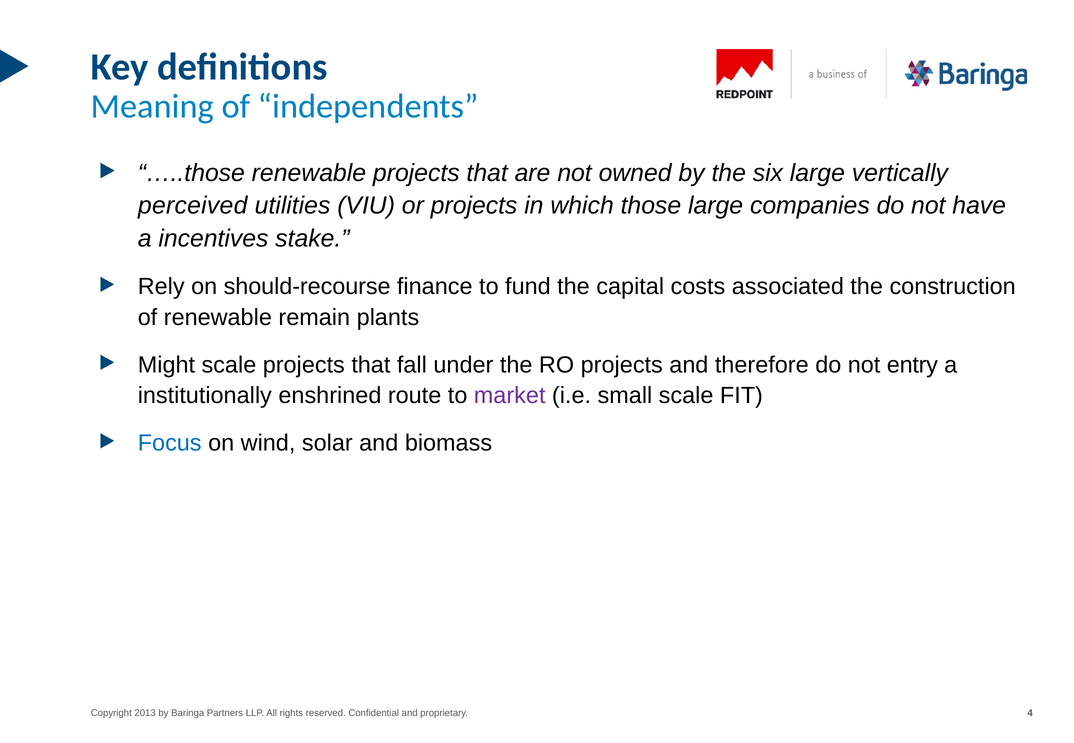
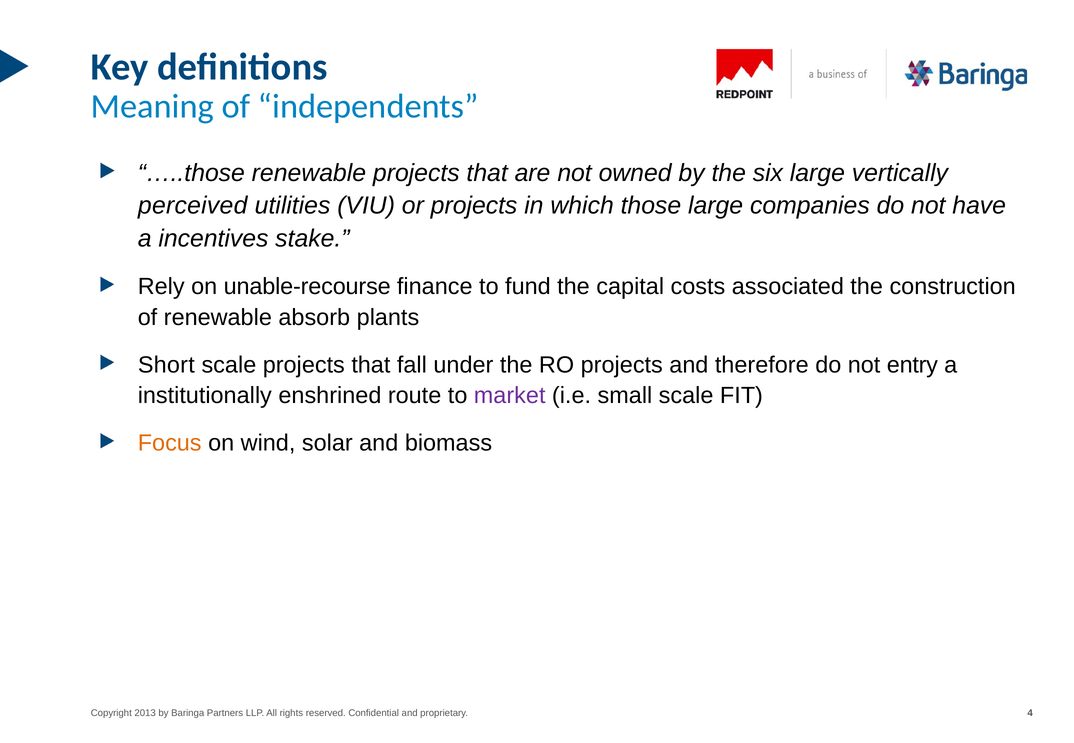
should-recourse: should-recourse -> unable-recourse (307, 287)
remain: remain -> absorb (314, 318)
Might: Might -> Short (166, 365)
Focus colour: blue -> orange (170, 443)
